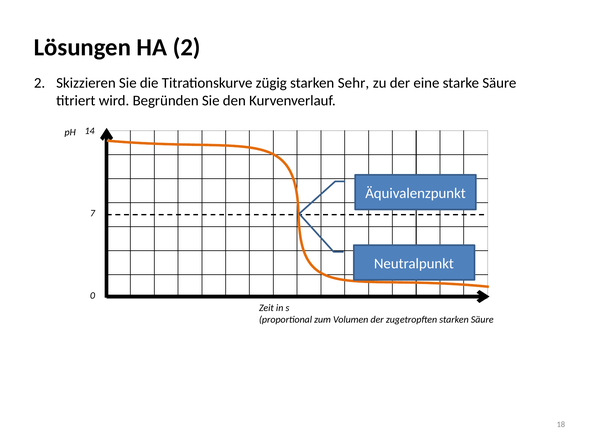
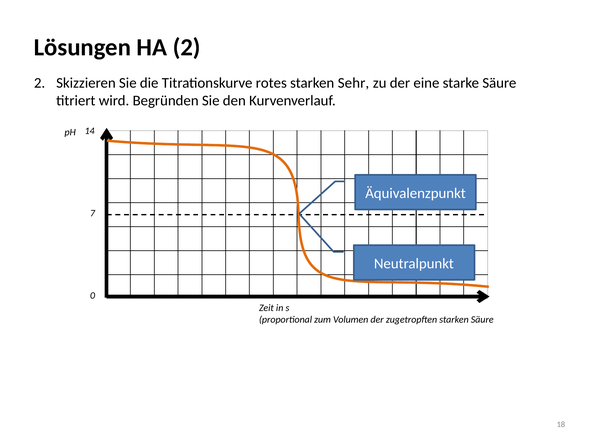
zügig: zügig -> rotes (271, 83)
